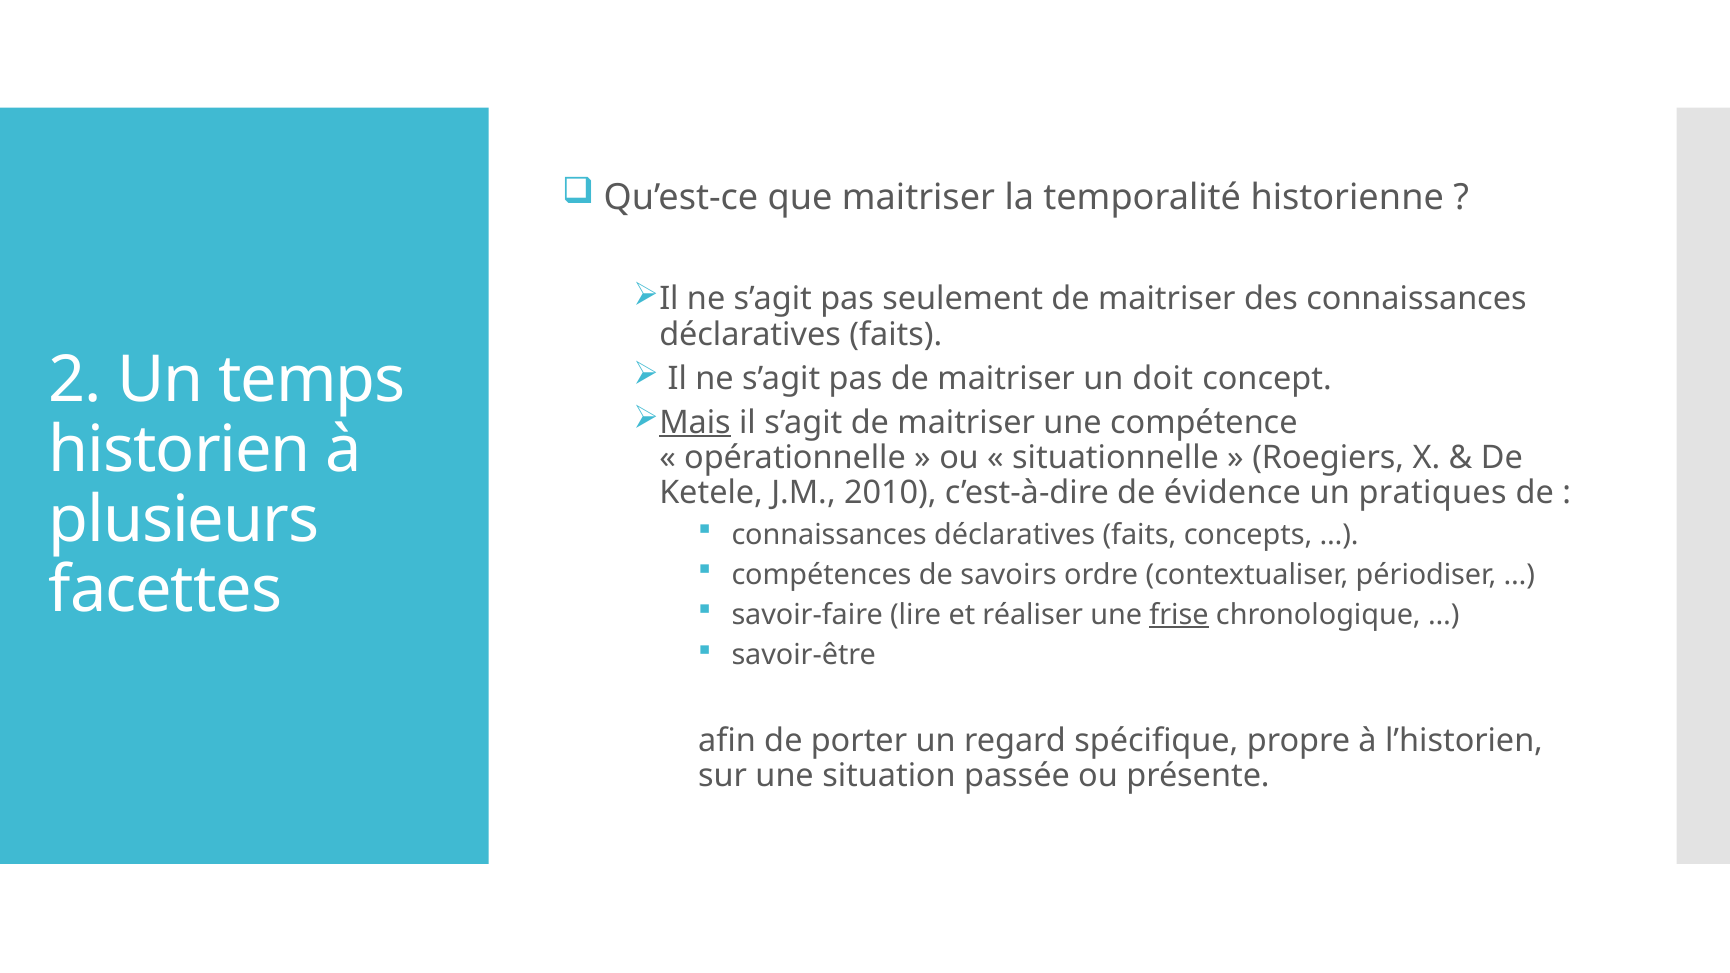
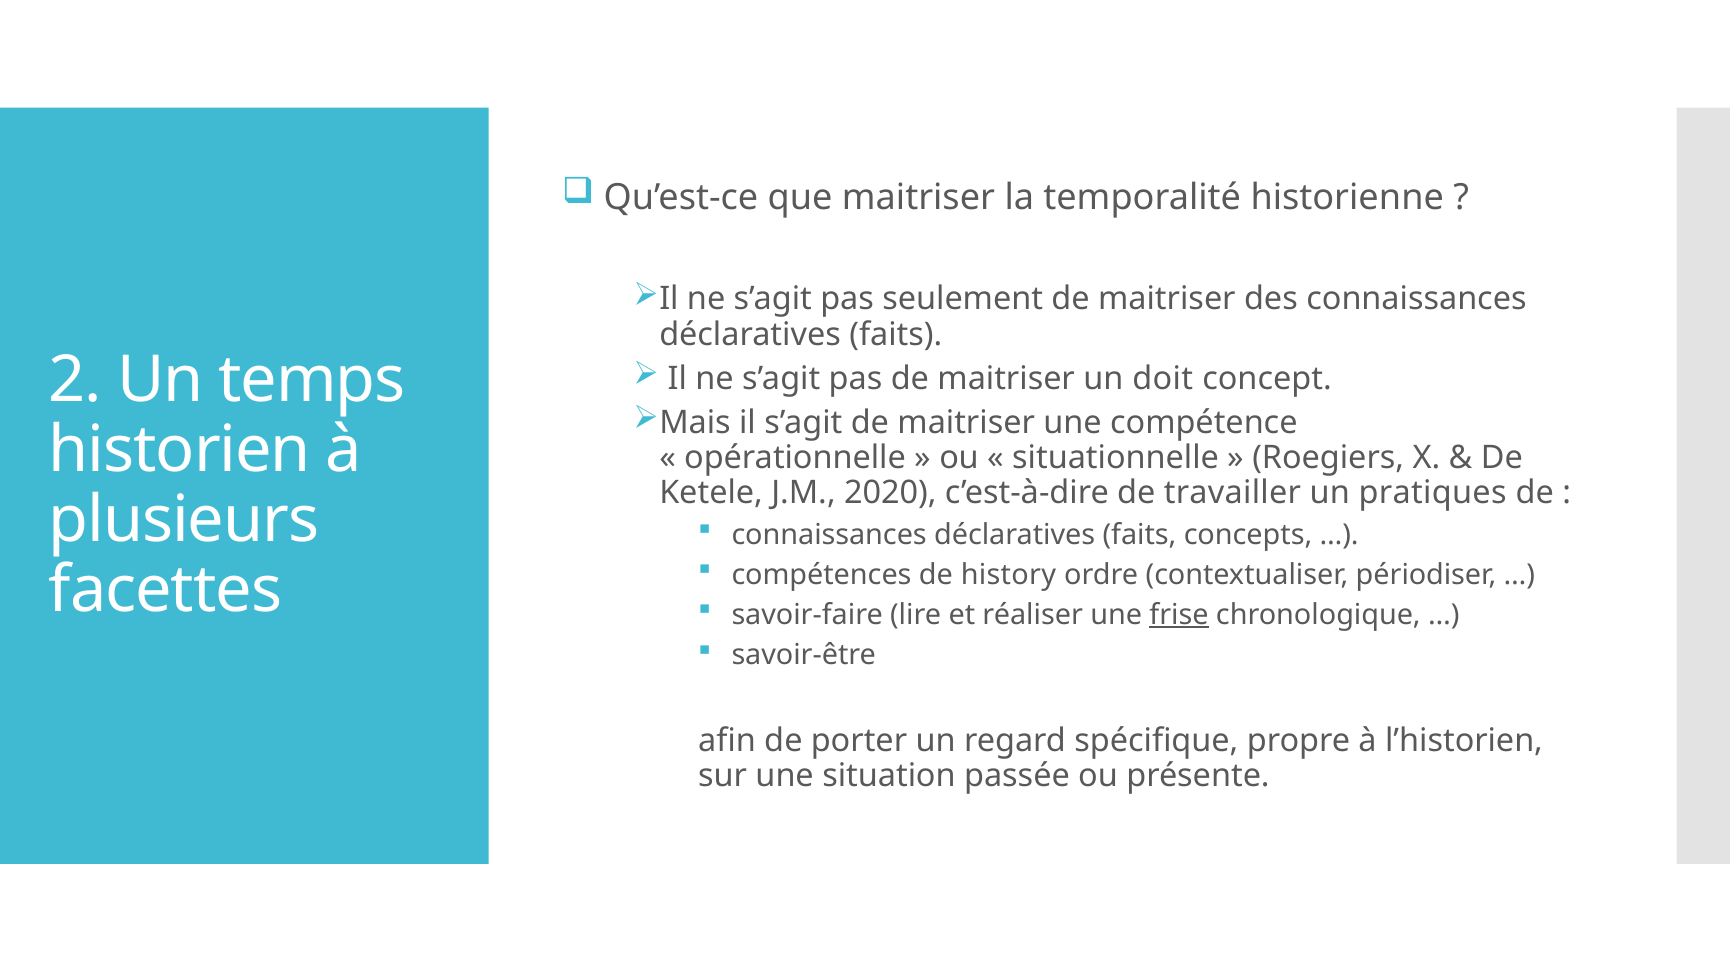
Mais underline: present -> none (695, 422)
2010: 2010 -> 2020 (890, 493)
évidence: évidence -> travailler (1232, 493)
savoirs: savoirs -> history (1008, 575)
